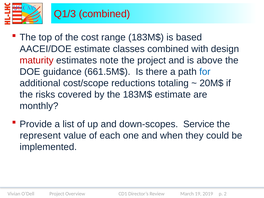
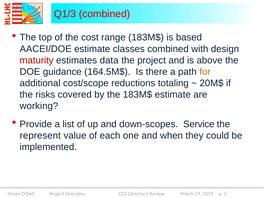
note: note -> data (109, 60)
661.5M$: 661.5M$ -> 164.5M$ (107, 72)
for colour: blue -> orange (205, 72)
monthly: monthly -> working (39, 106)
